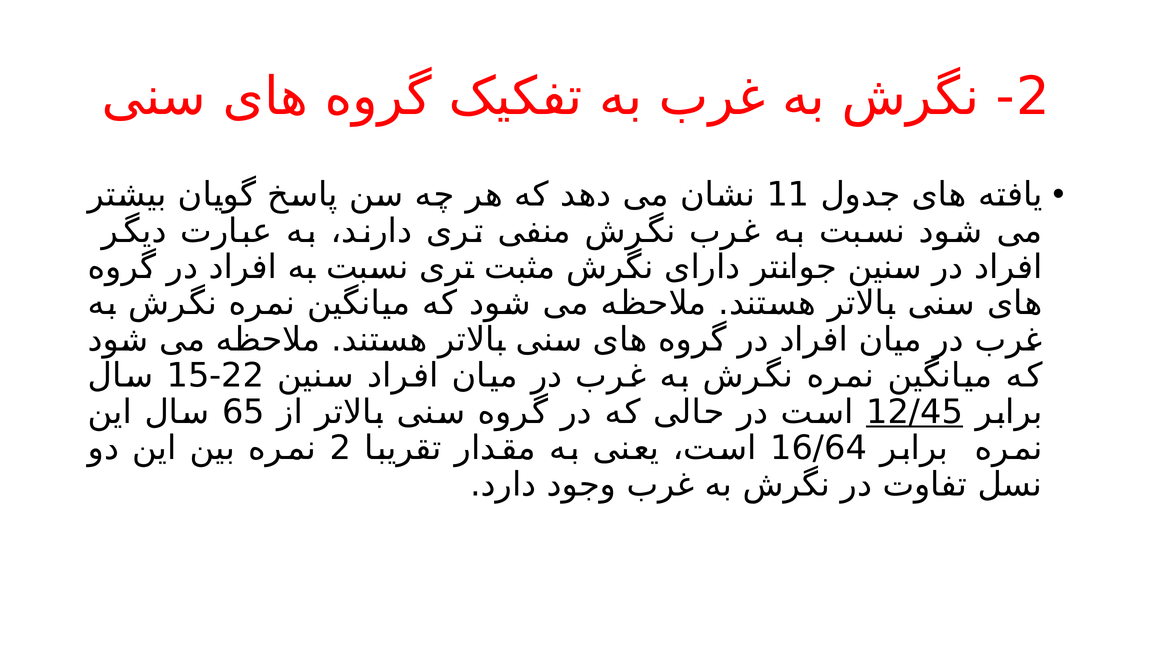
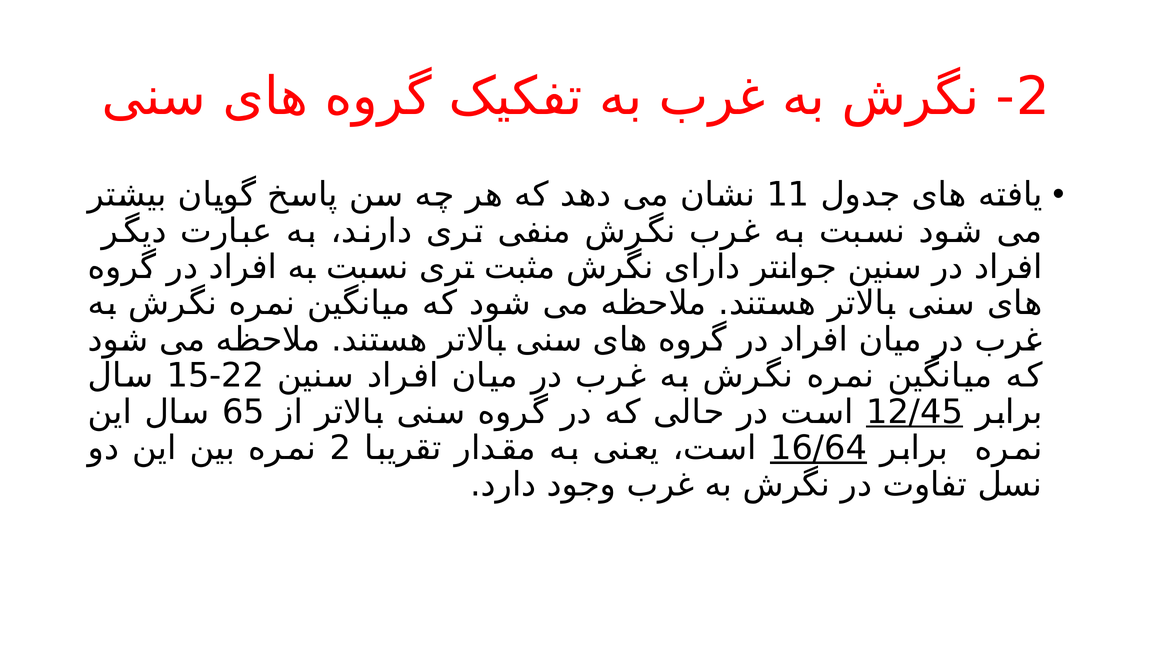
16/64 underline: none -> present (819, 448)
